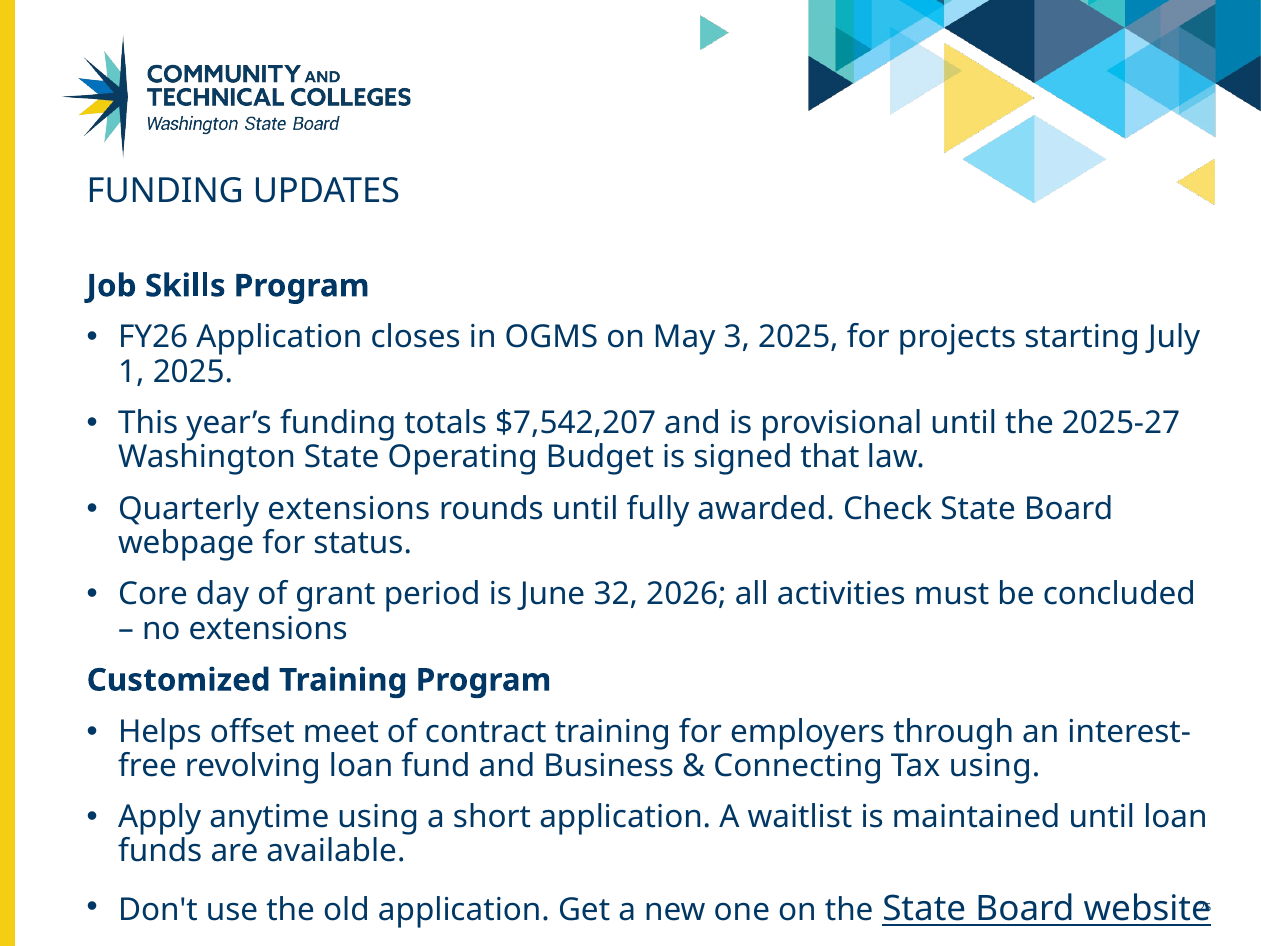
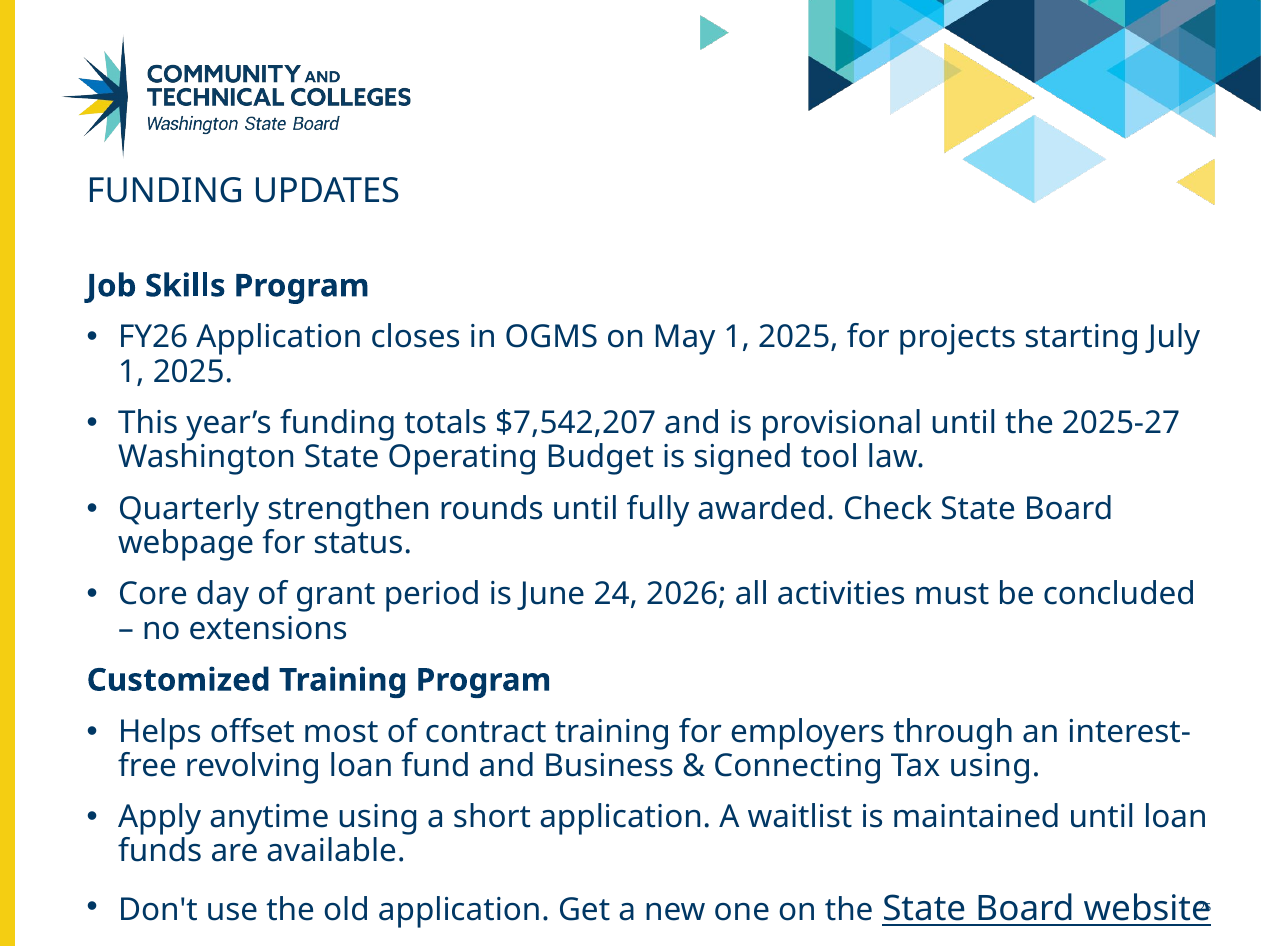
May 3: 3 -> 1 (737, 337)
that: that -> tool (830, 457)
Quarterly extensions: extensions -> strengthen (349, 509)
32: 32 -> 24 (616, 594)
meet: meet -> most (341, 732)
